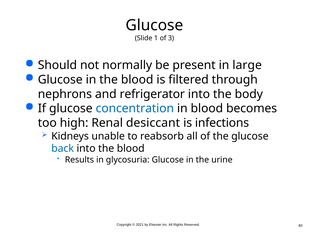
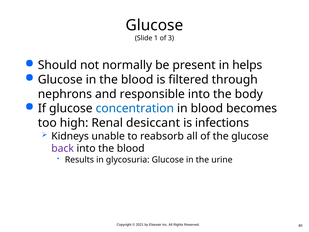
large: large -> helps (247, 65)
refrigerator: refrigerator -> responsible (152, 94)
back colour: blue -> purple (63, 148)
